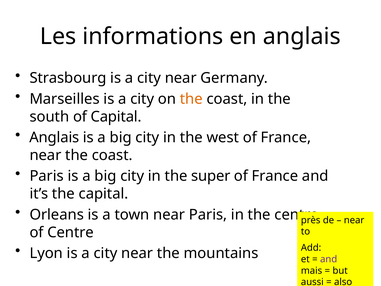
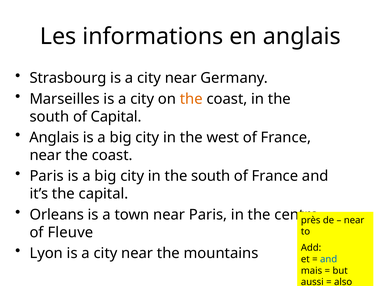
city in the super: super -> south (211, 176)
of Centre: Centre -> Fleuve (70, 232)
and colour: purple -> blue (329, 259)
